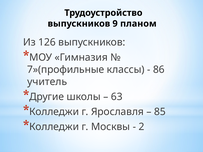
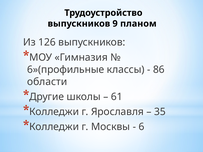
7»(профильные: 7»(профильные -> 6»(профильные (66, 70)
учитель: учитель -> области (47, 82)
63: 63 -> 61 (117, 97)
85: 85 -> 35 (160, 112)
2: 2 -> 6 (141, 127)
